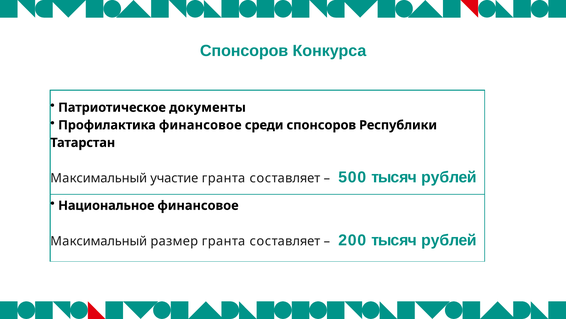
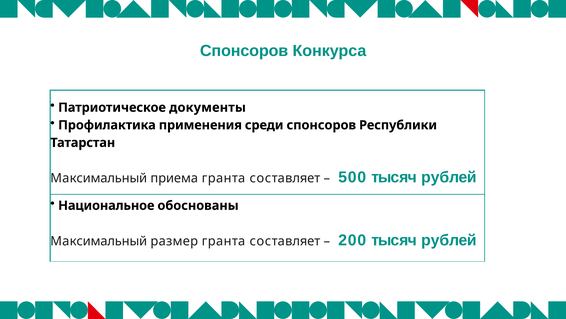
Профилактика финансовое: финансовое -> применения (200, 125)
участие: участие -> приема (174, 178)
Национальное финансовое: финансовое -> обоснованы (198, 205)
